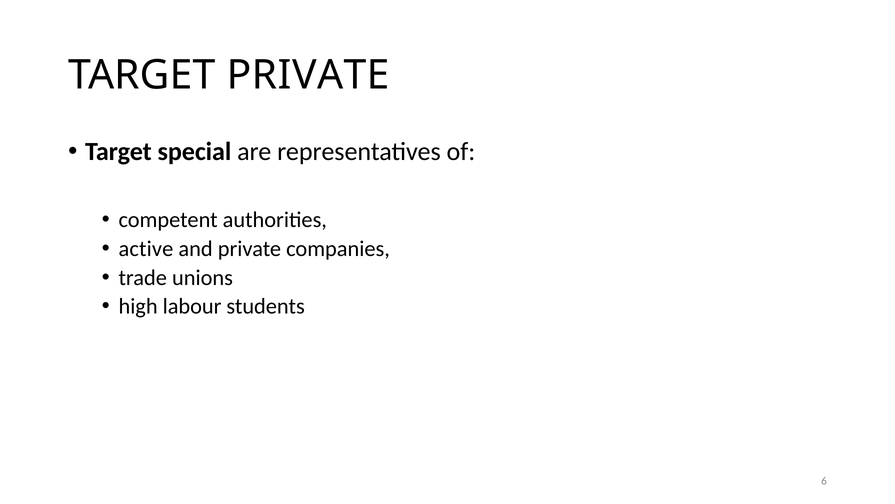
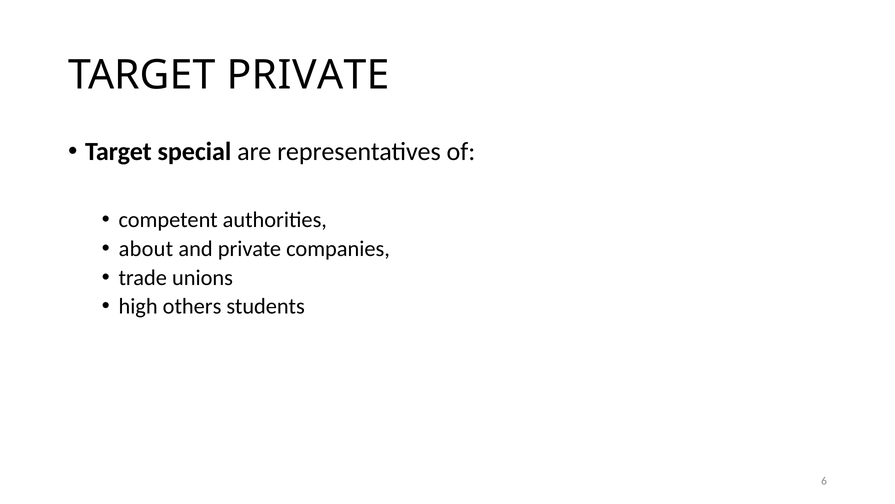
active: active -> about (146, 249)
labour: labour -> others (192, 306)
